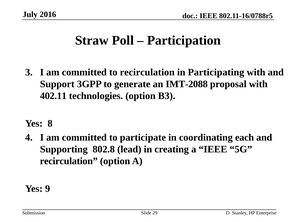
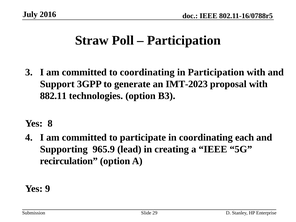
to recirculation: recirculation -> coordinating (147, 72)
in Participating: Participating -> Participation (216, 72)
IMT-2088: IMT-2088 -> IMT-2023 (187, 84)
402.11: 402.11 -> 882.11 (53, 96)
802.8: 802.8 -> 965.9 (104, 149)
